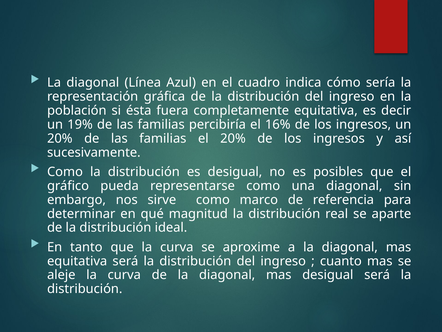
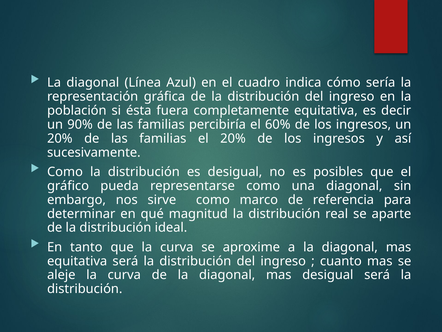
19%: 19% -> 90% (80, 124)
16%: 16% -> 60% (278, 124)
